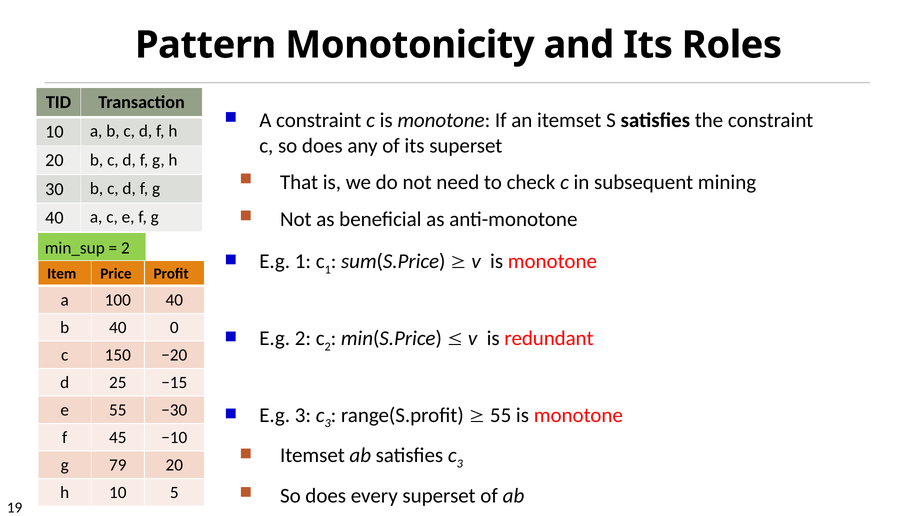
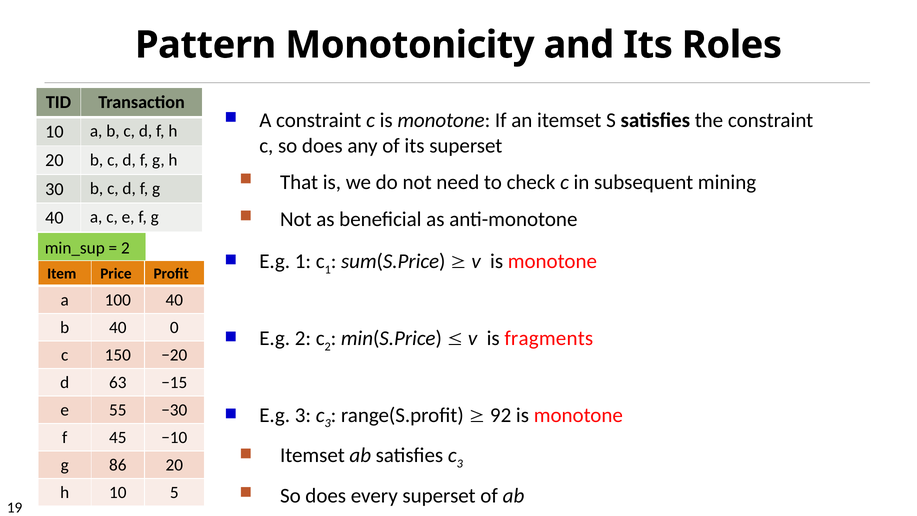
redundant: redundant -> fragments (549, 338)
25: 25 -> 63 (118, 382)
55: 55 -> 92 (501, 415)
79: 79 -> 86 (118, 465)
